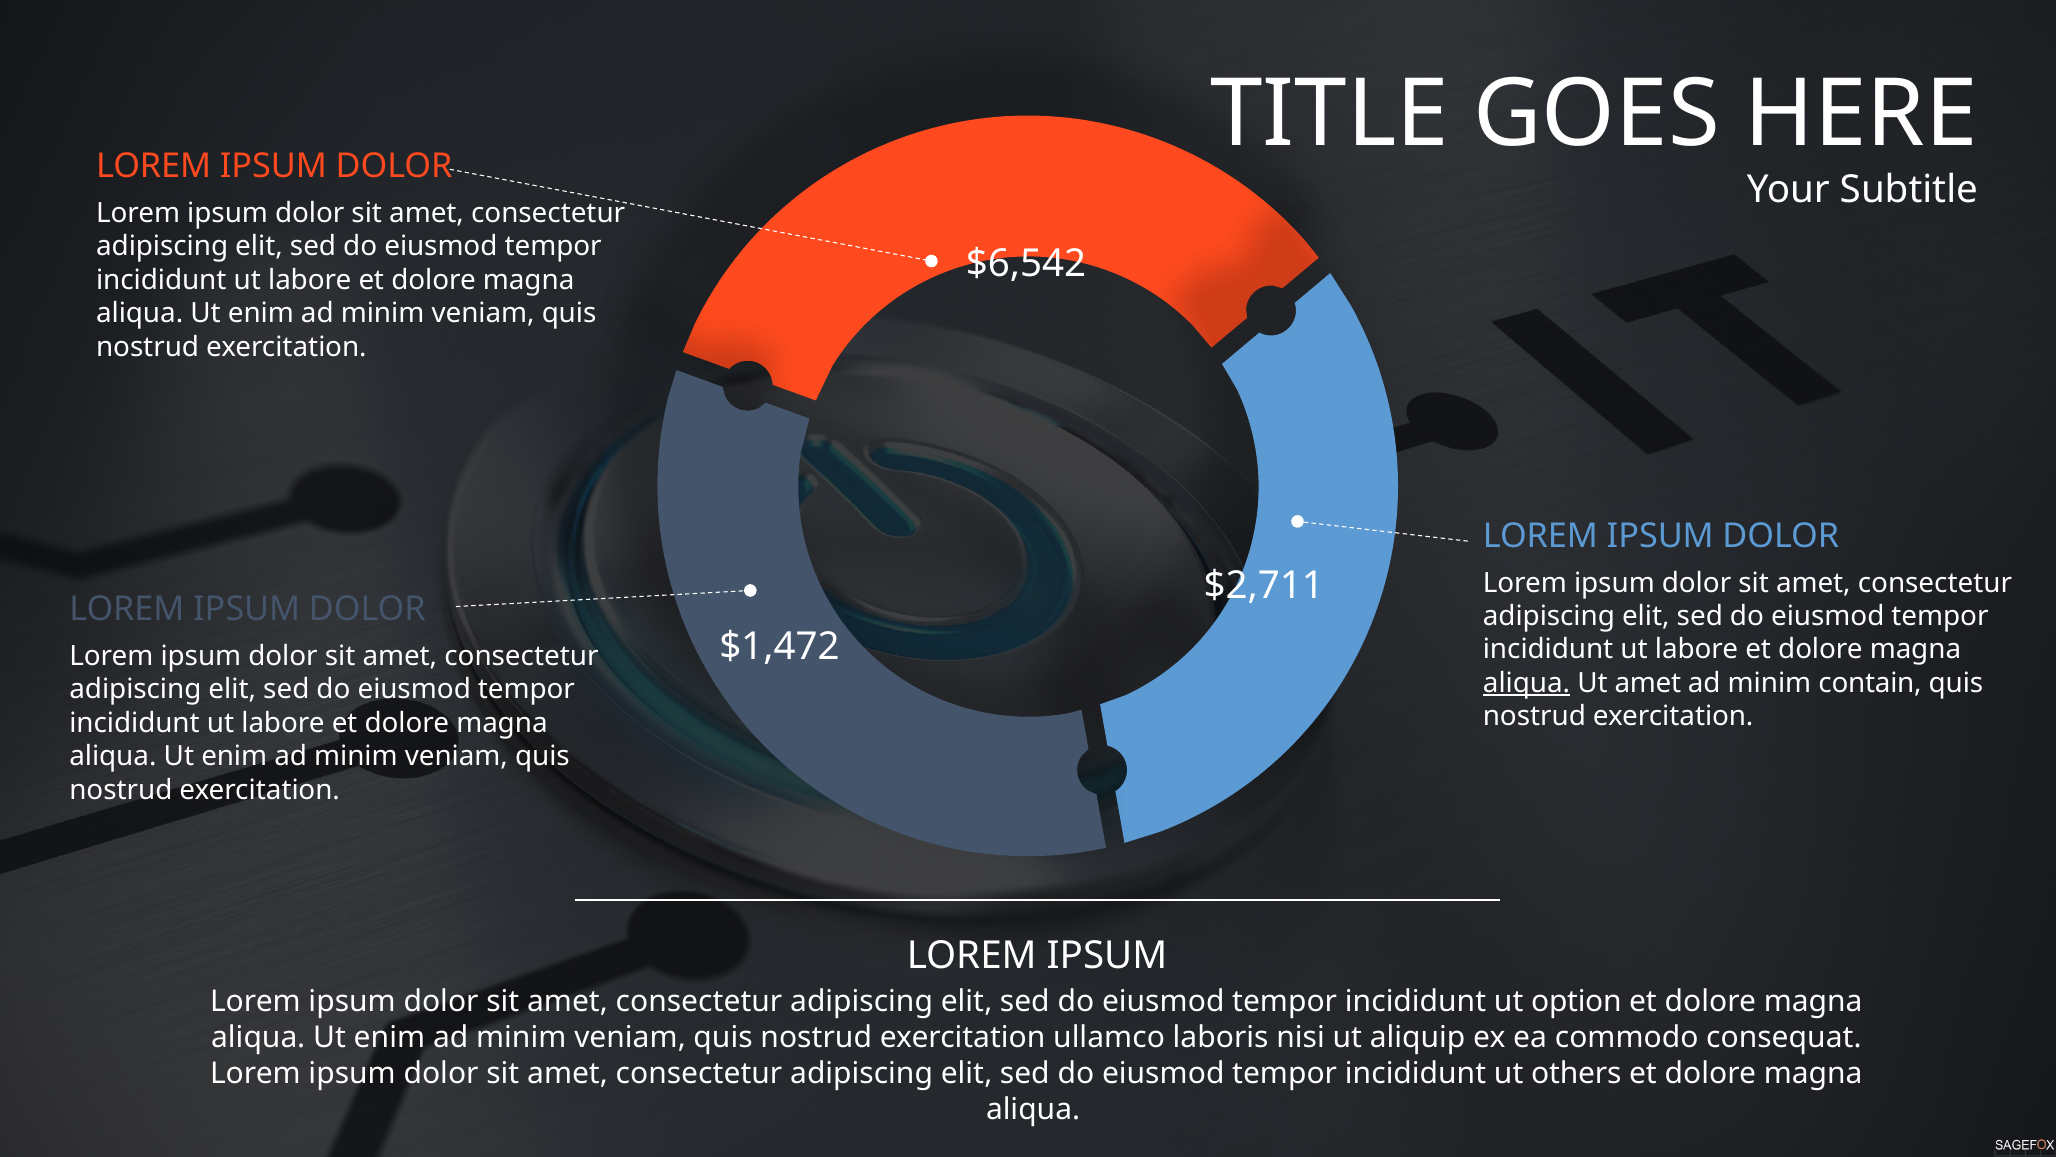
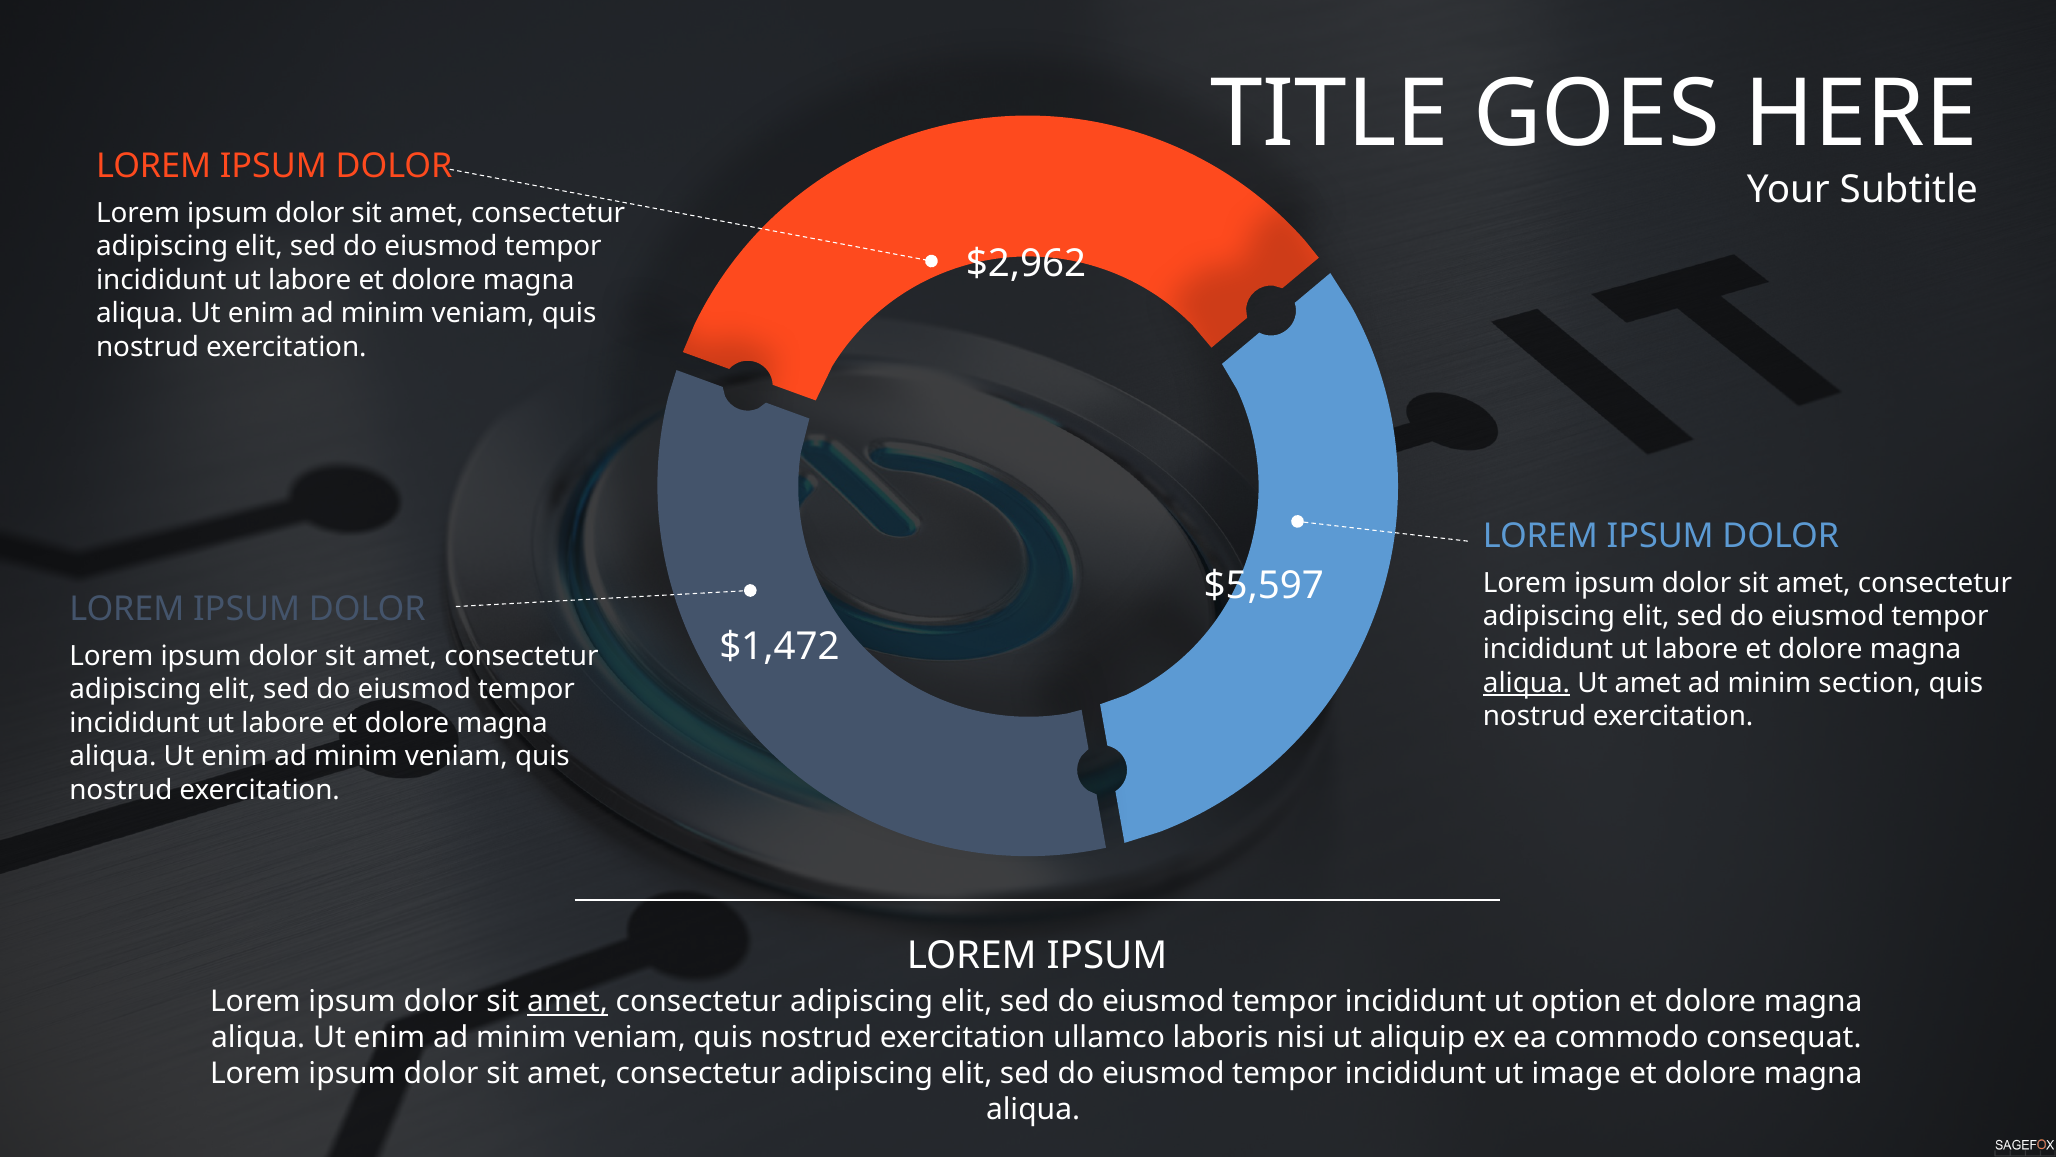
$6,542: $6,542 -> $2,962 (1026, 263)
$2,711: $2,711 -> $5,597 (1264, 586)
contain: contain -> section (1870, 683)
amet underline: none -> present (567, 1001)
others: others -> image (1576, 1073)
